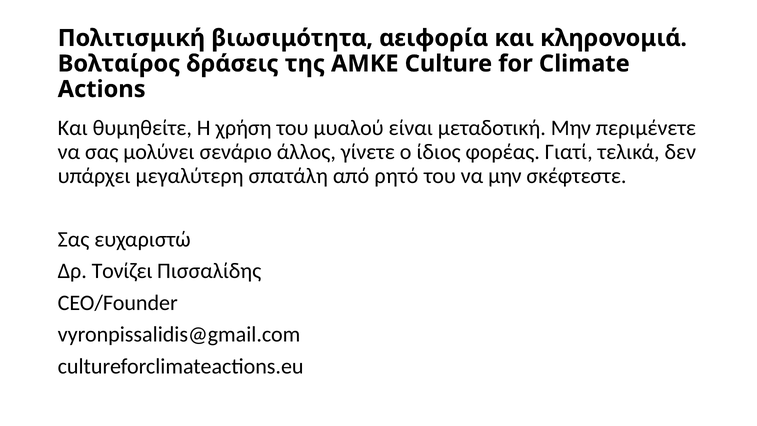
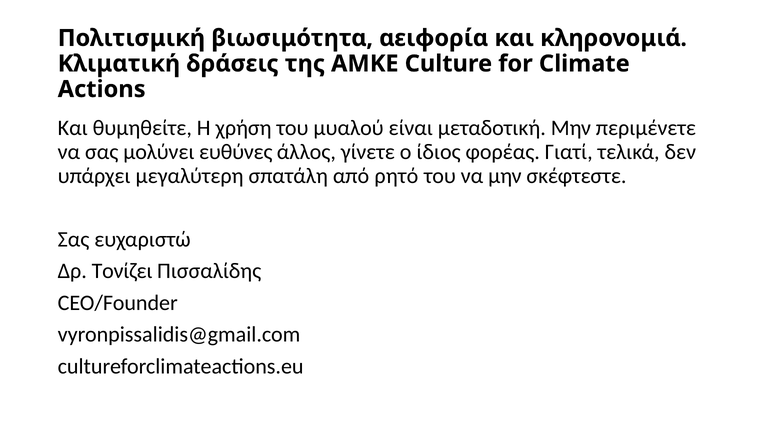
Βολταίρος: Βολταίρος -> Κλιματική (119, 64)
σενάριο: σενάριο -> ευθύνες (236, 152)
